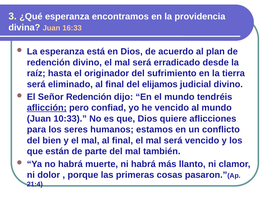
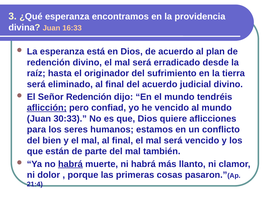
del elijamos: elijamos -> acuerdo (160, 84)
10:33: 10:33 -> 30:33 (70, 119)
habrá underline: none -> present (70, 164)
